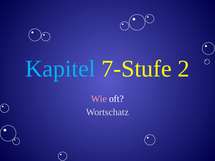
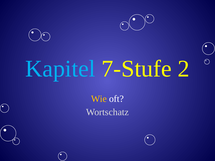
Wie colour: pink -> yellow (99, 99)
